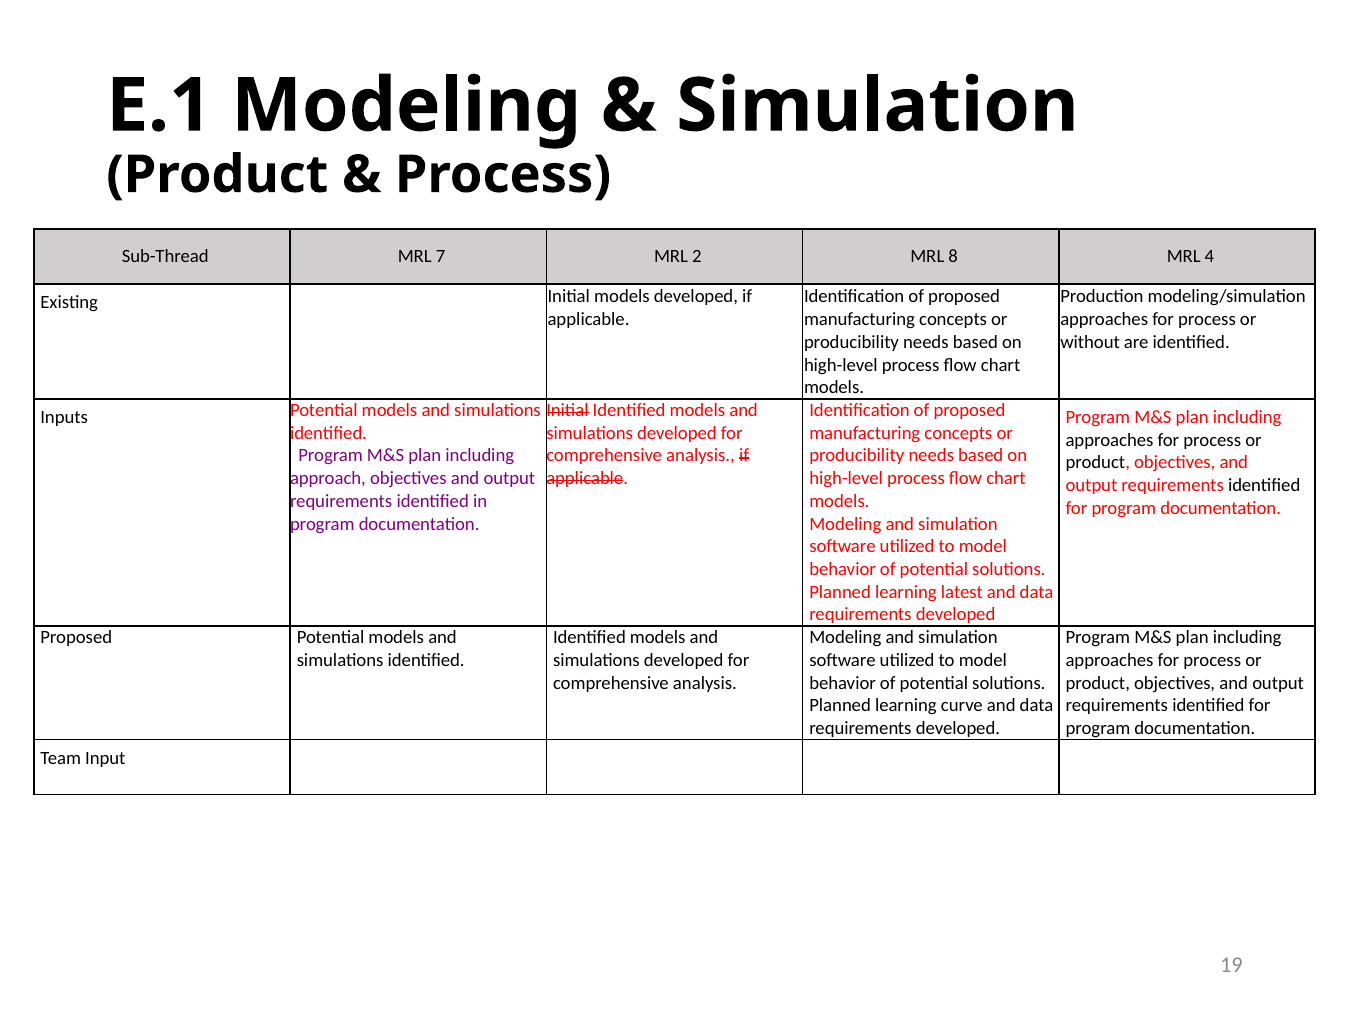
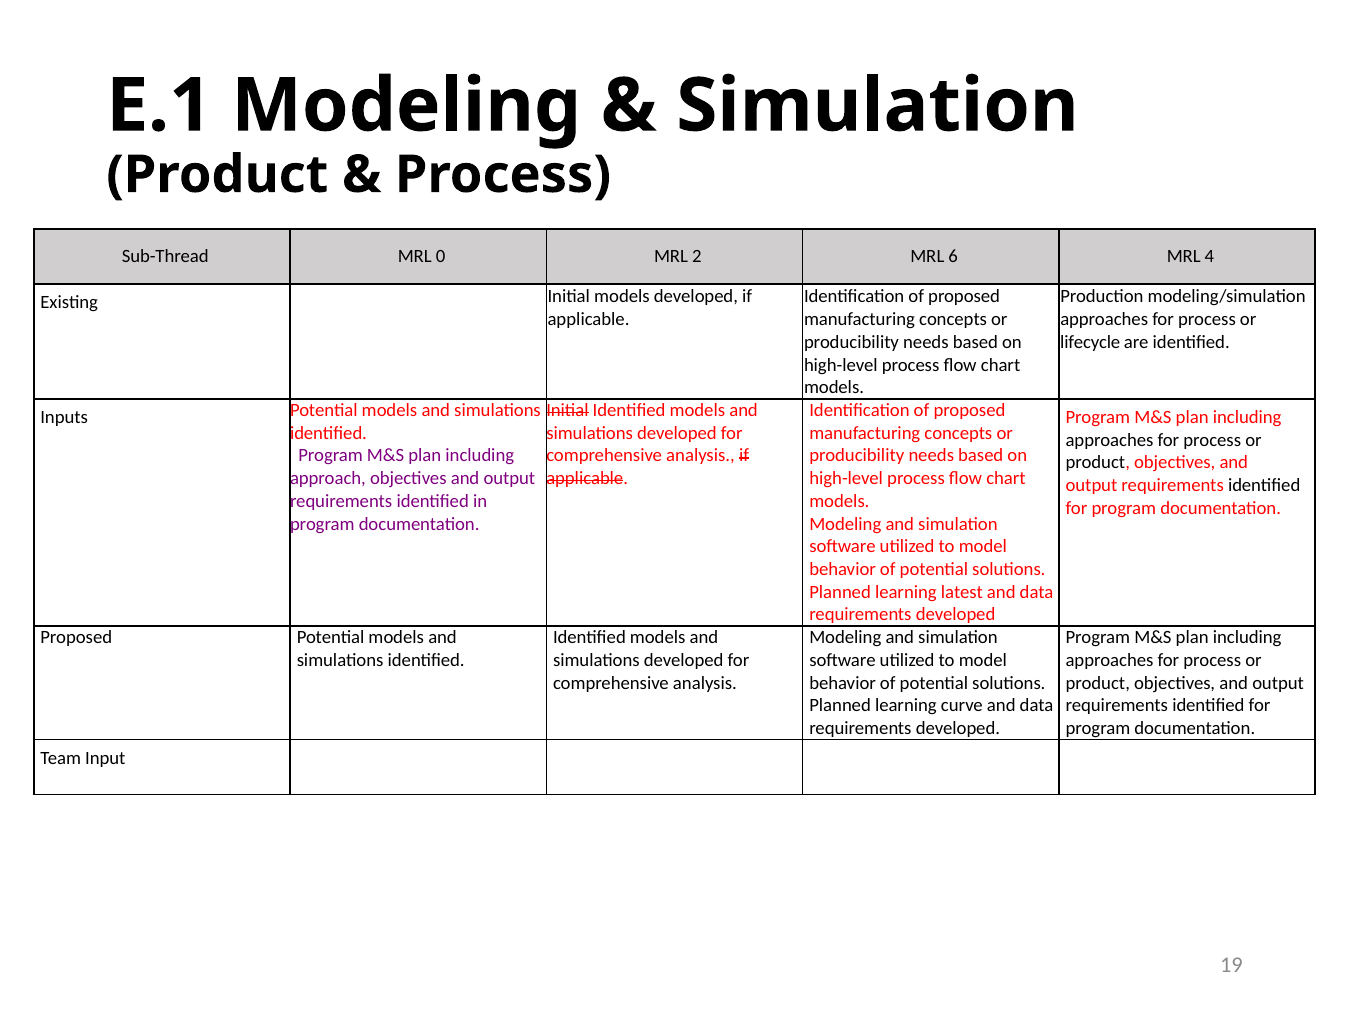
7: 7 -> 0 (441, 257)
8: 8 -> 6 (953, 257)
without: without -> lifecycle (1090, 342)
